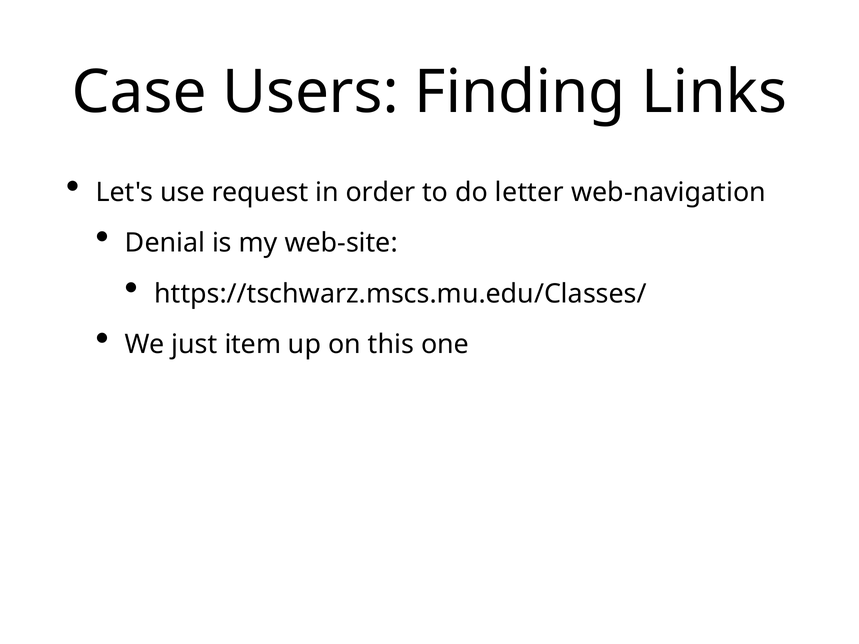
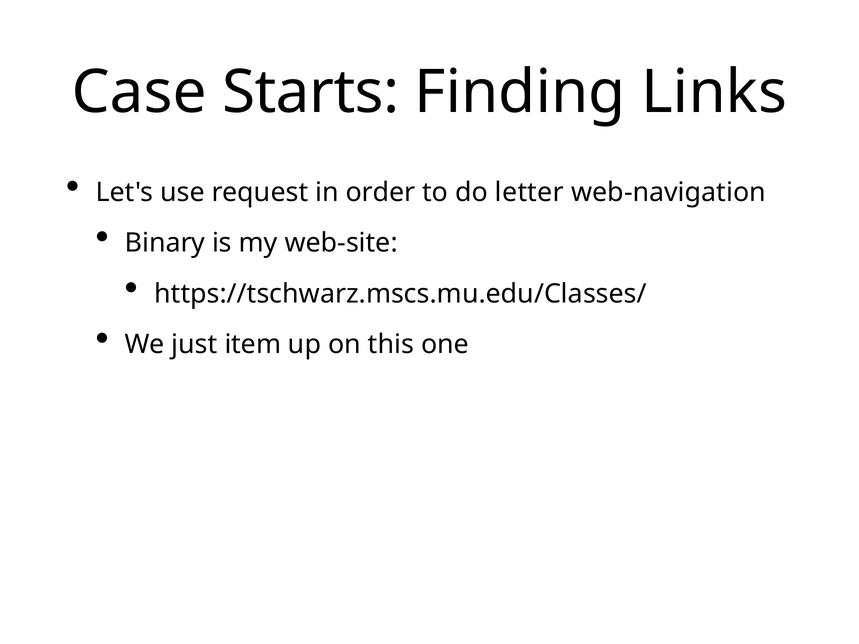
Users: Users -> Starts (311, 92)
Denial: Denial -> Binary (165, 243)
